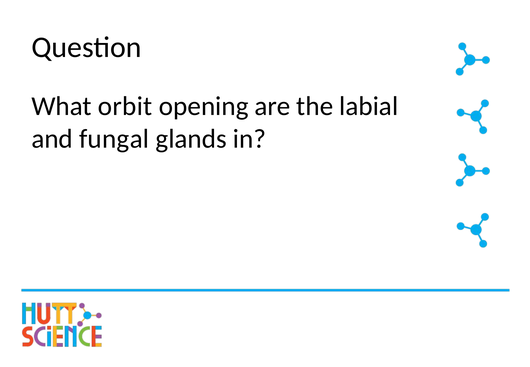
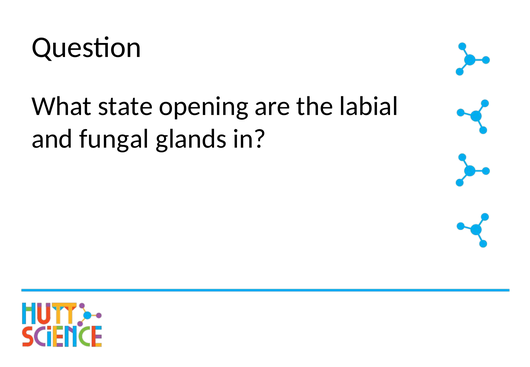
orbit: orbit -> state (125, 106)
